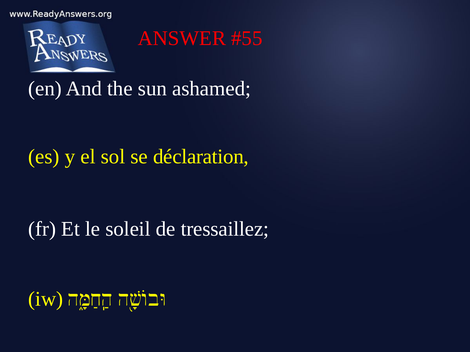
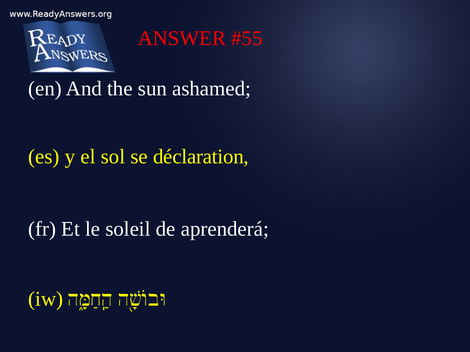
tressaillez: tressaillez -> aprenderá (225, 229)
